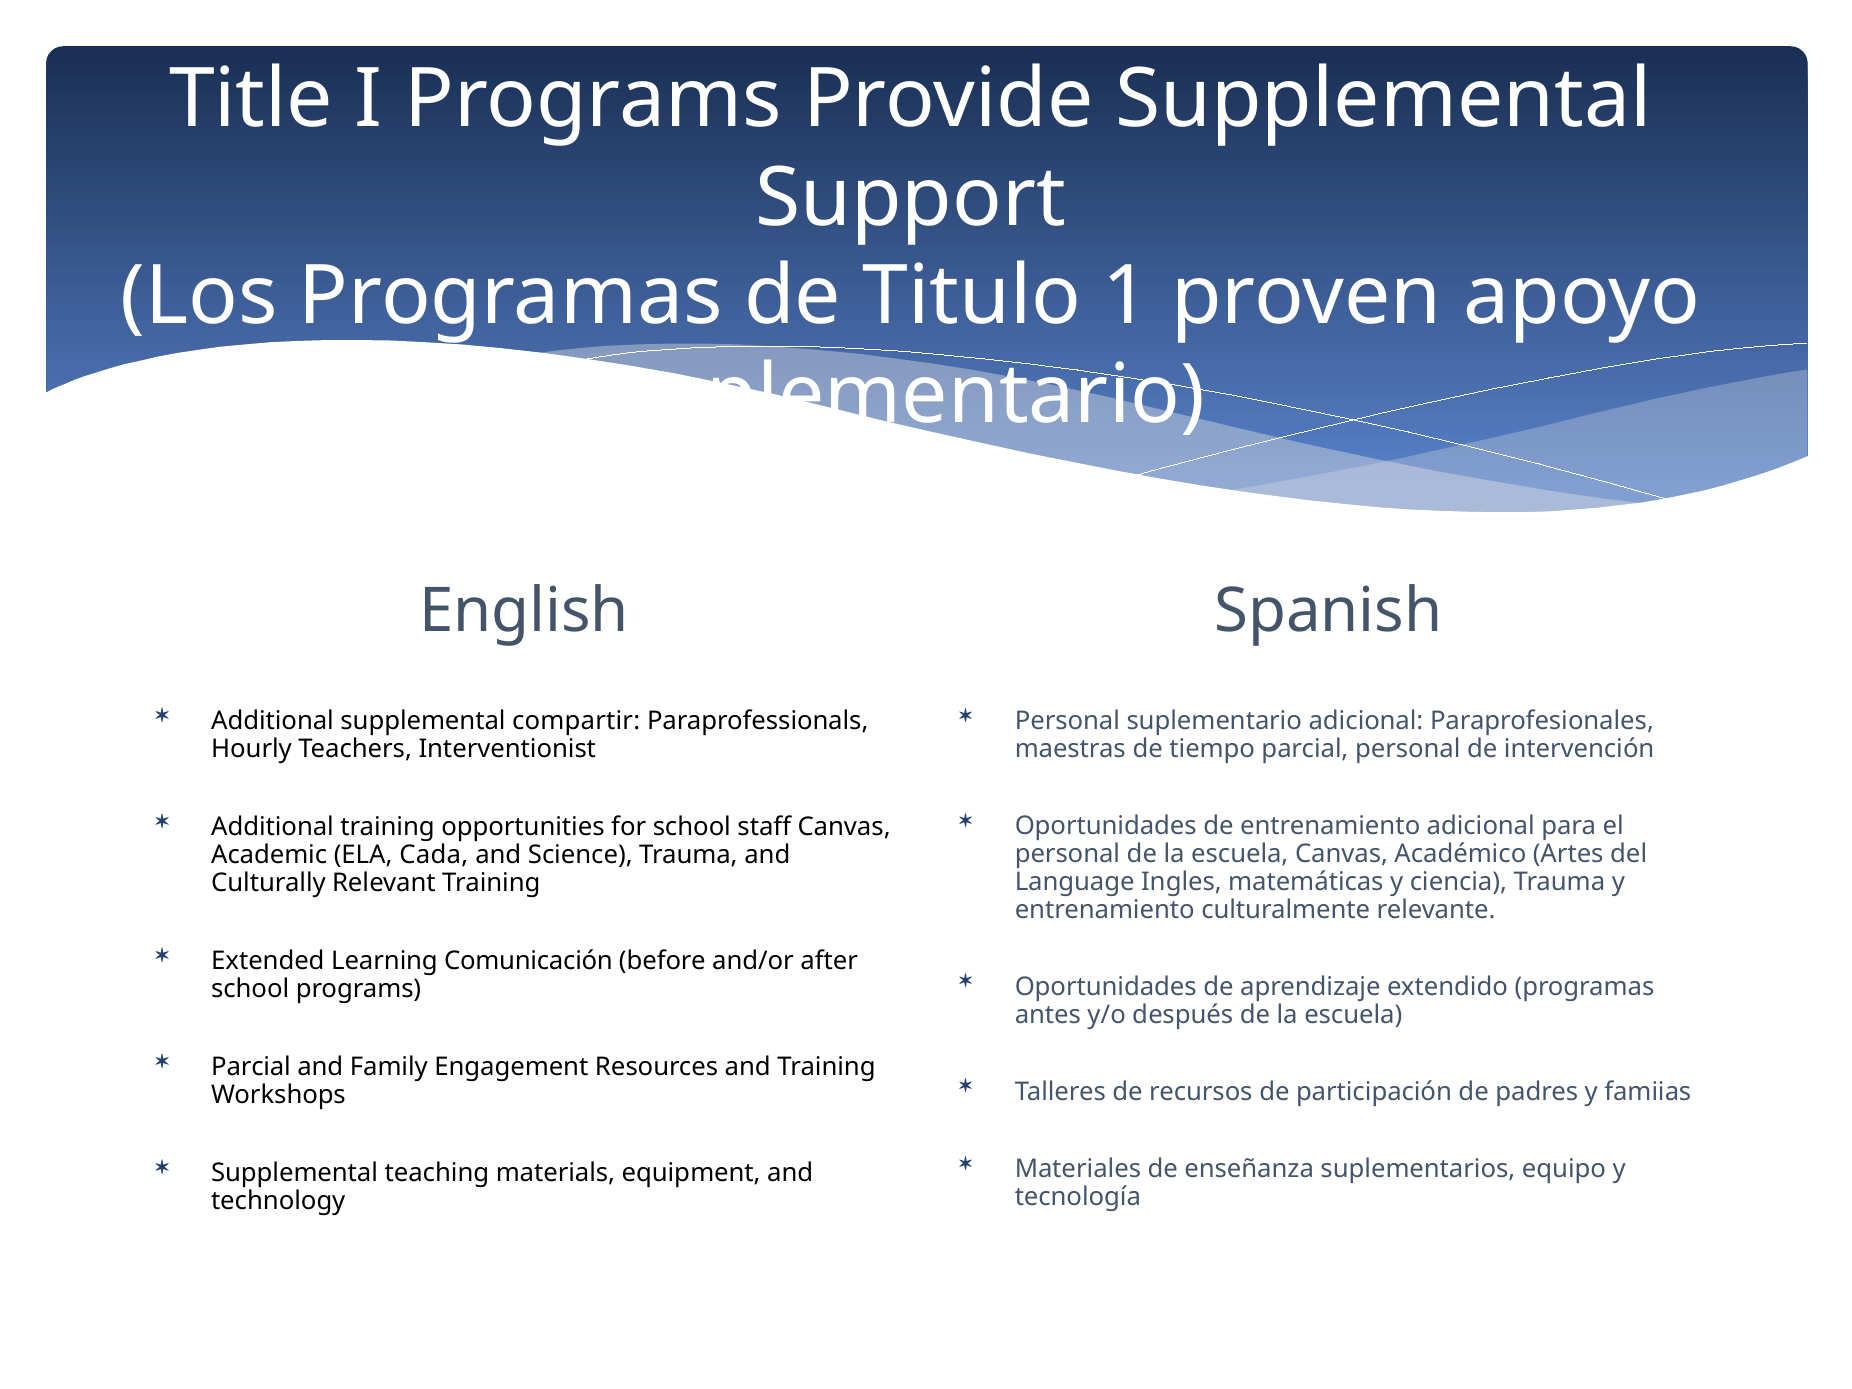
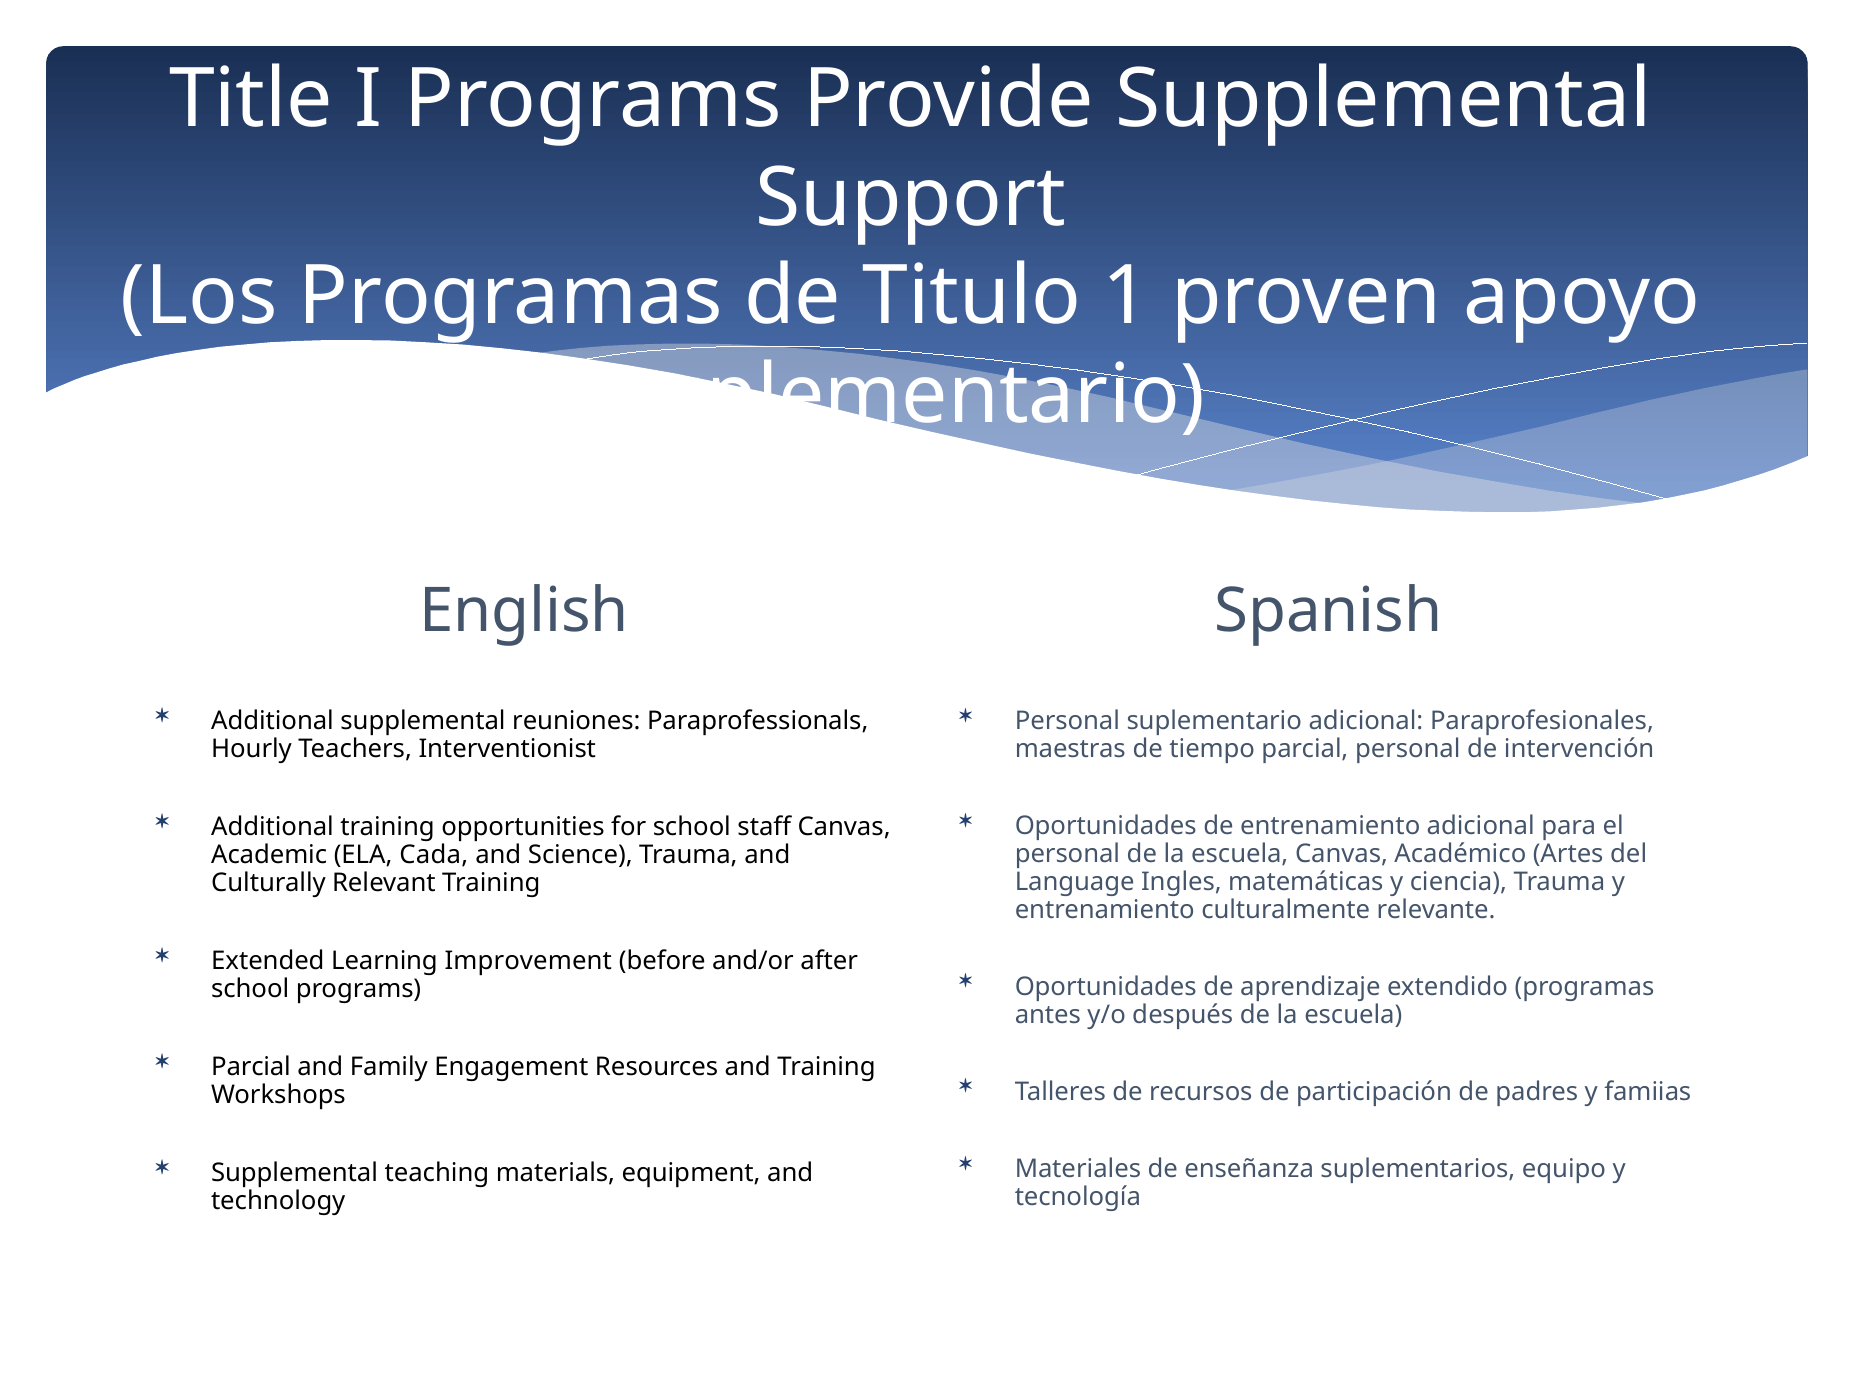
compartir: compartir -> reuniones (576, 721)
Comunicación: Comunicación -> Improvement (528, 961)
